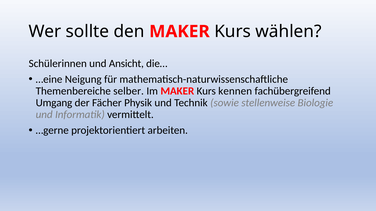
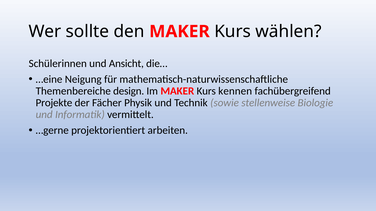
selber: selber -> design (129, 91)
Umgang: Umgang -> Projekte (54, 103)
